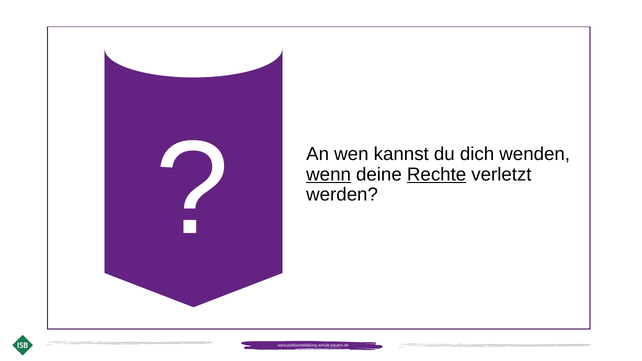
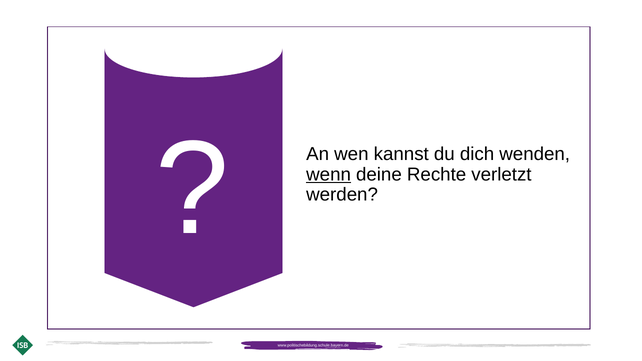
Rechte underline: present -> none (437, 174)
